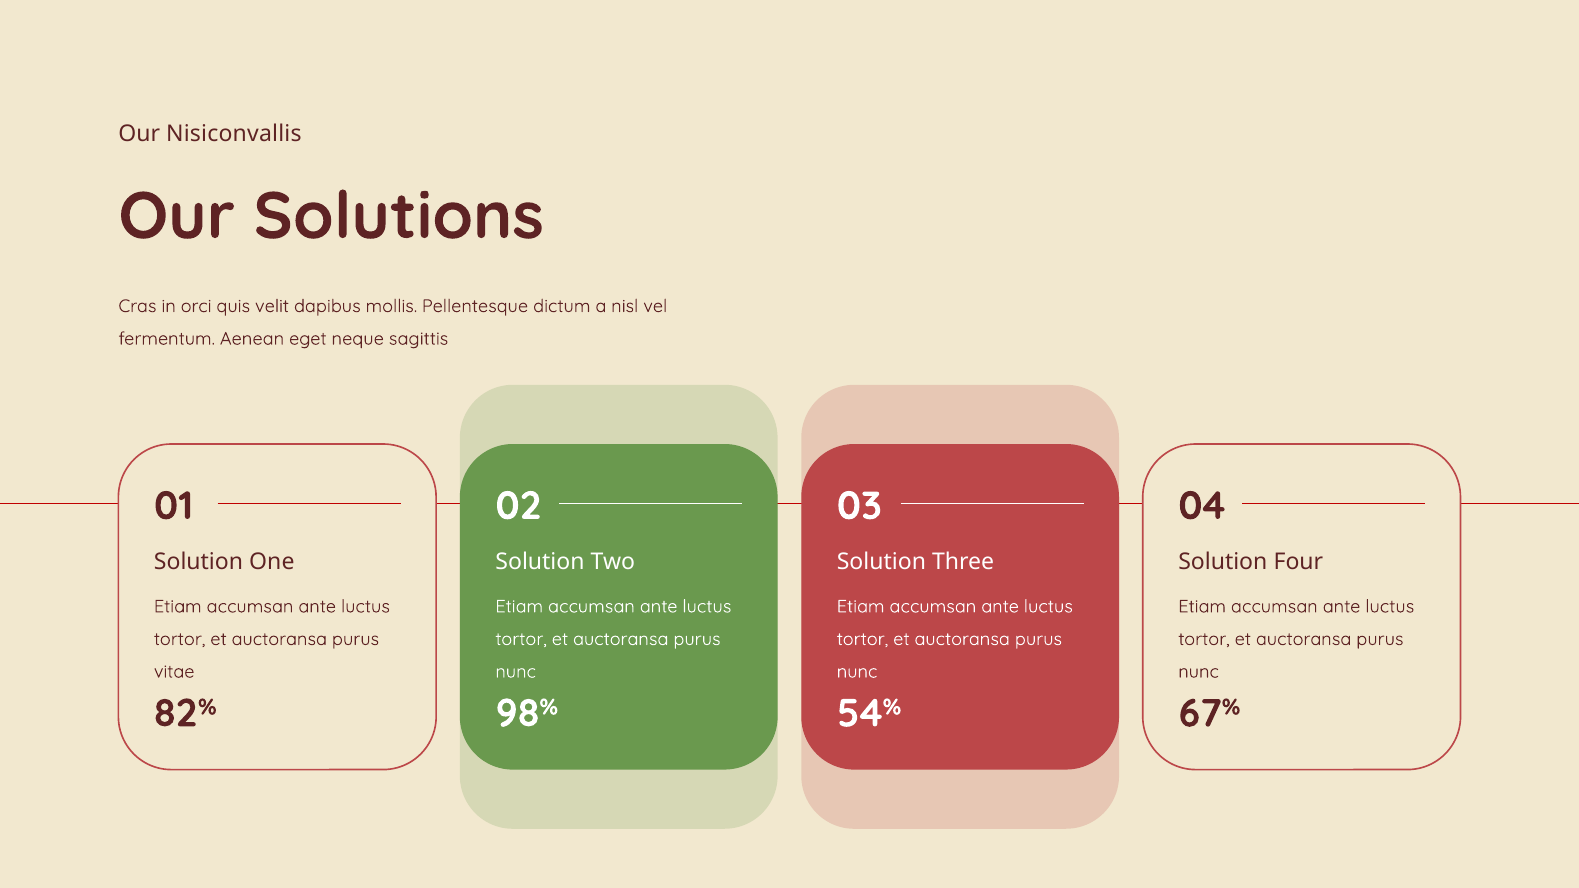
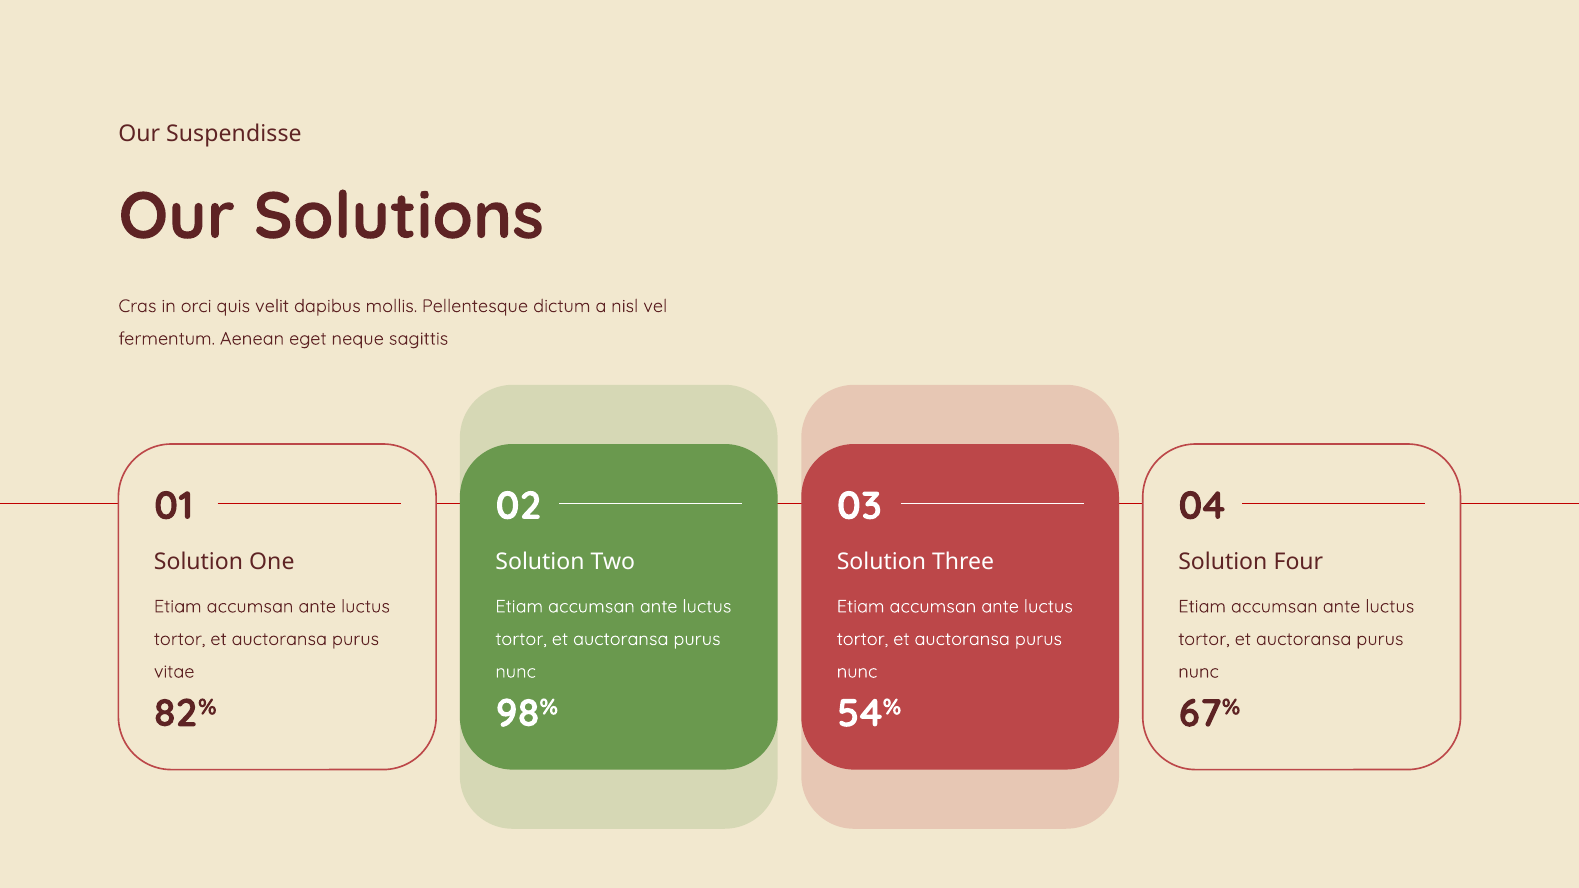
Nisiconvallis: Nisiconvallis -> Suspendisse (234, 134)
